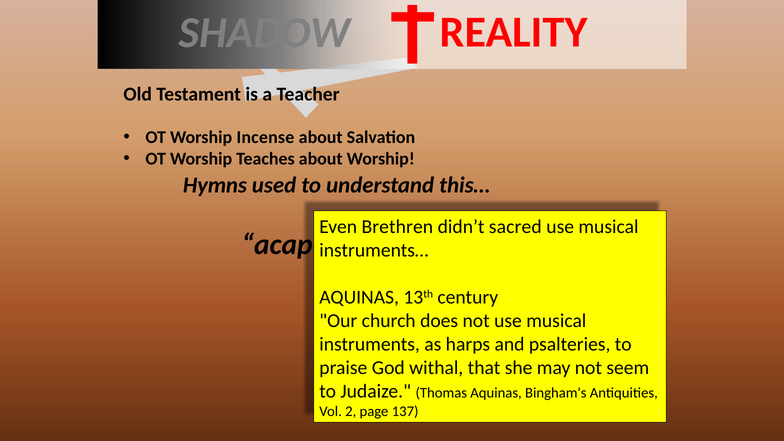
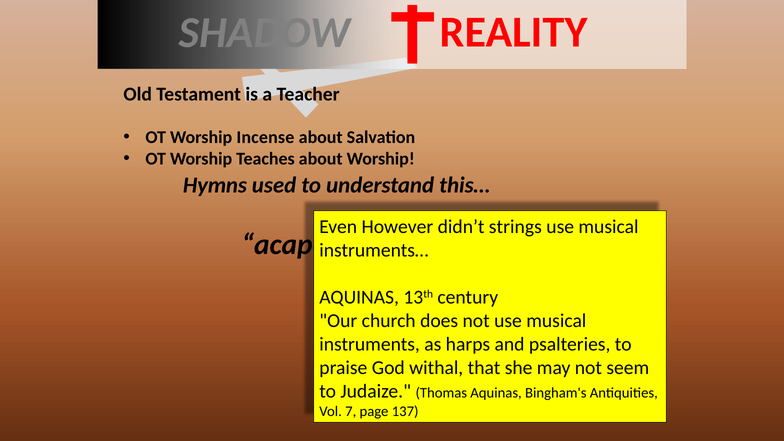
Brethren: Brethren -> However (397, 227)
sacred: sacred -> strings (515, 227)
2: 2 -> 7 (351, 412)
